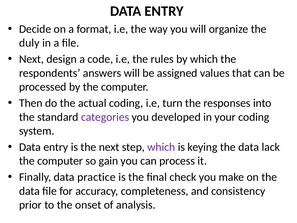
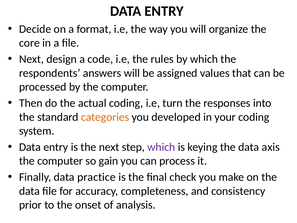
duly: duly -> core (29, 43)
categories colour: purple -> orange (105, 117)
lack: lack -> axis (271, 147)
